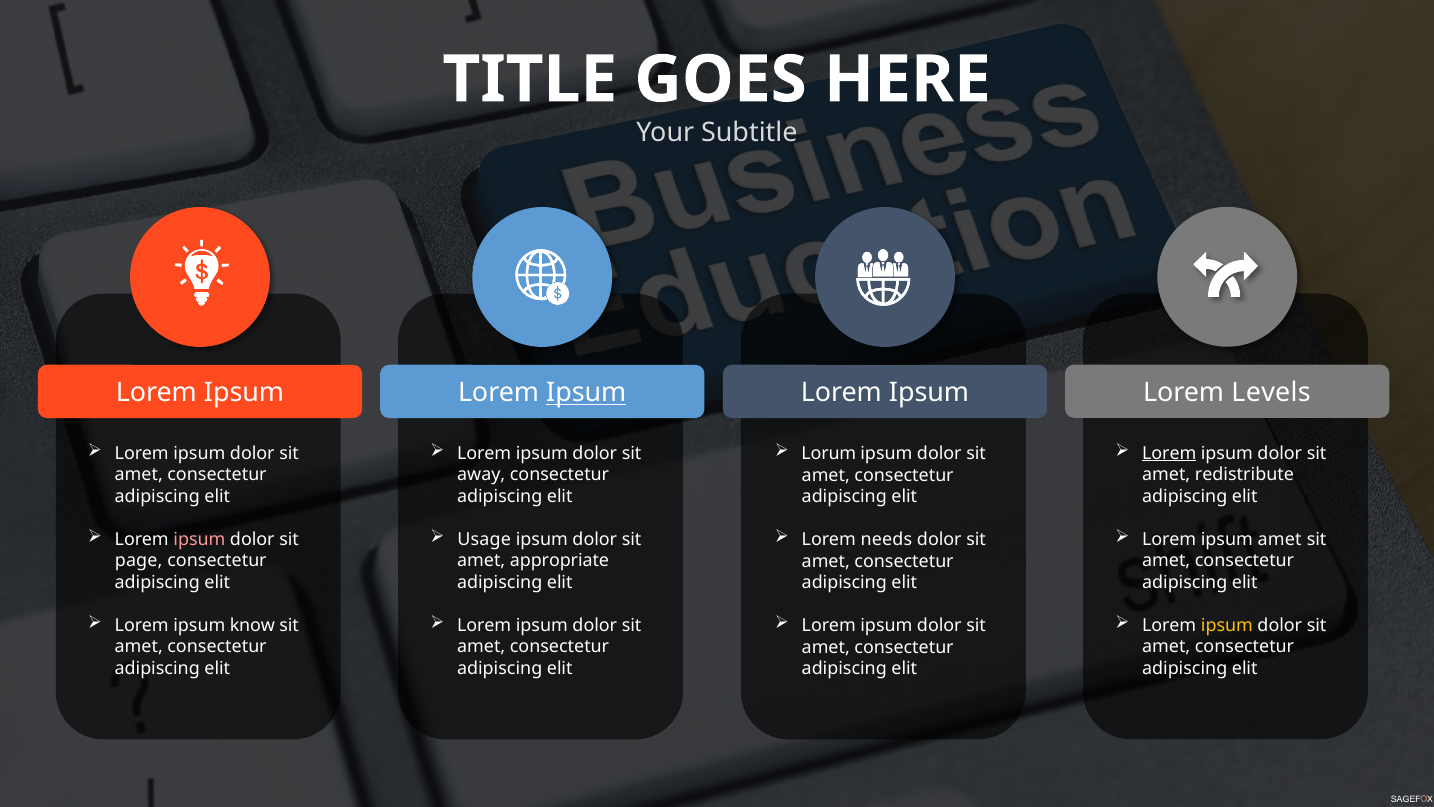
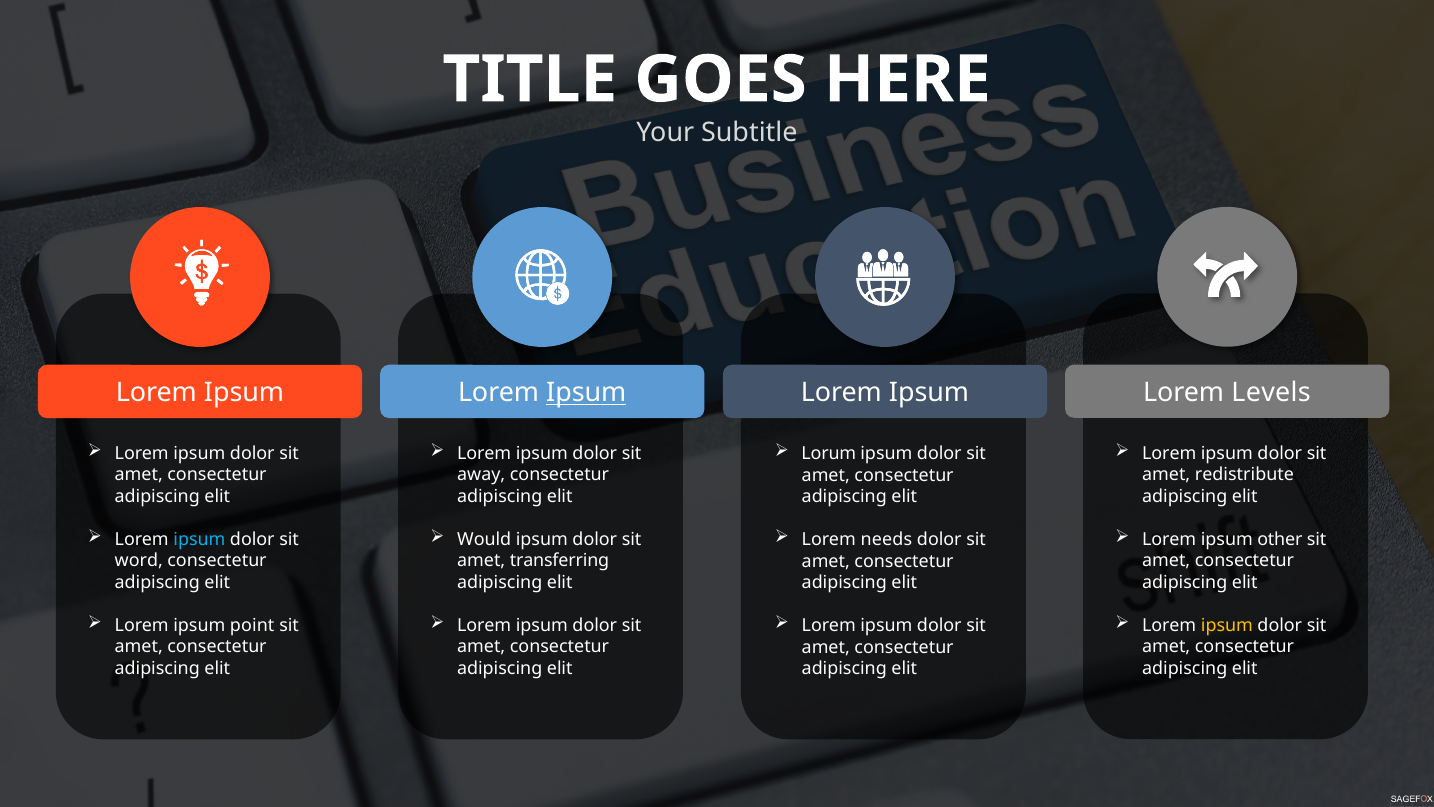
Lorem underline: present -> none (1169, 453)
ipsum colour: pink -> light blue (199, 539)
Usage: Usage -> Would (484, 539)
ipsum amet: amet -> other (1280, 539)
page: page -> word (139, 561)
appropriate: appropriate -> transferring (560, 561)
know: know -> point (252, 625)
